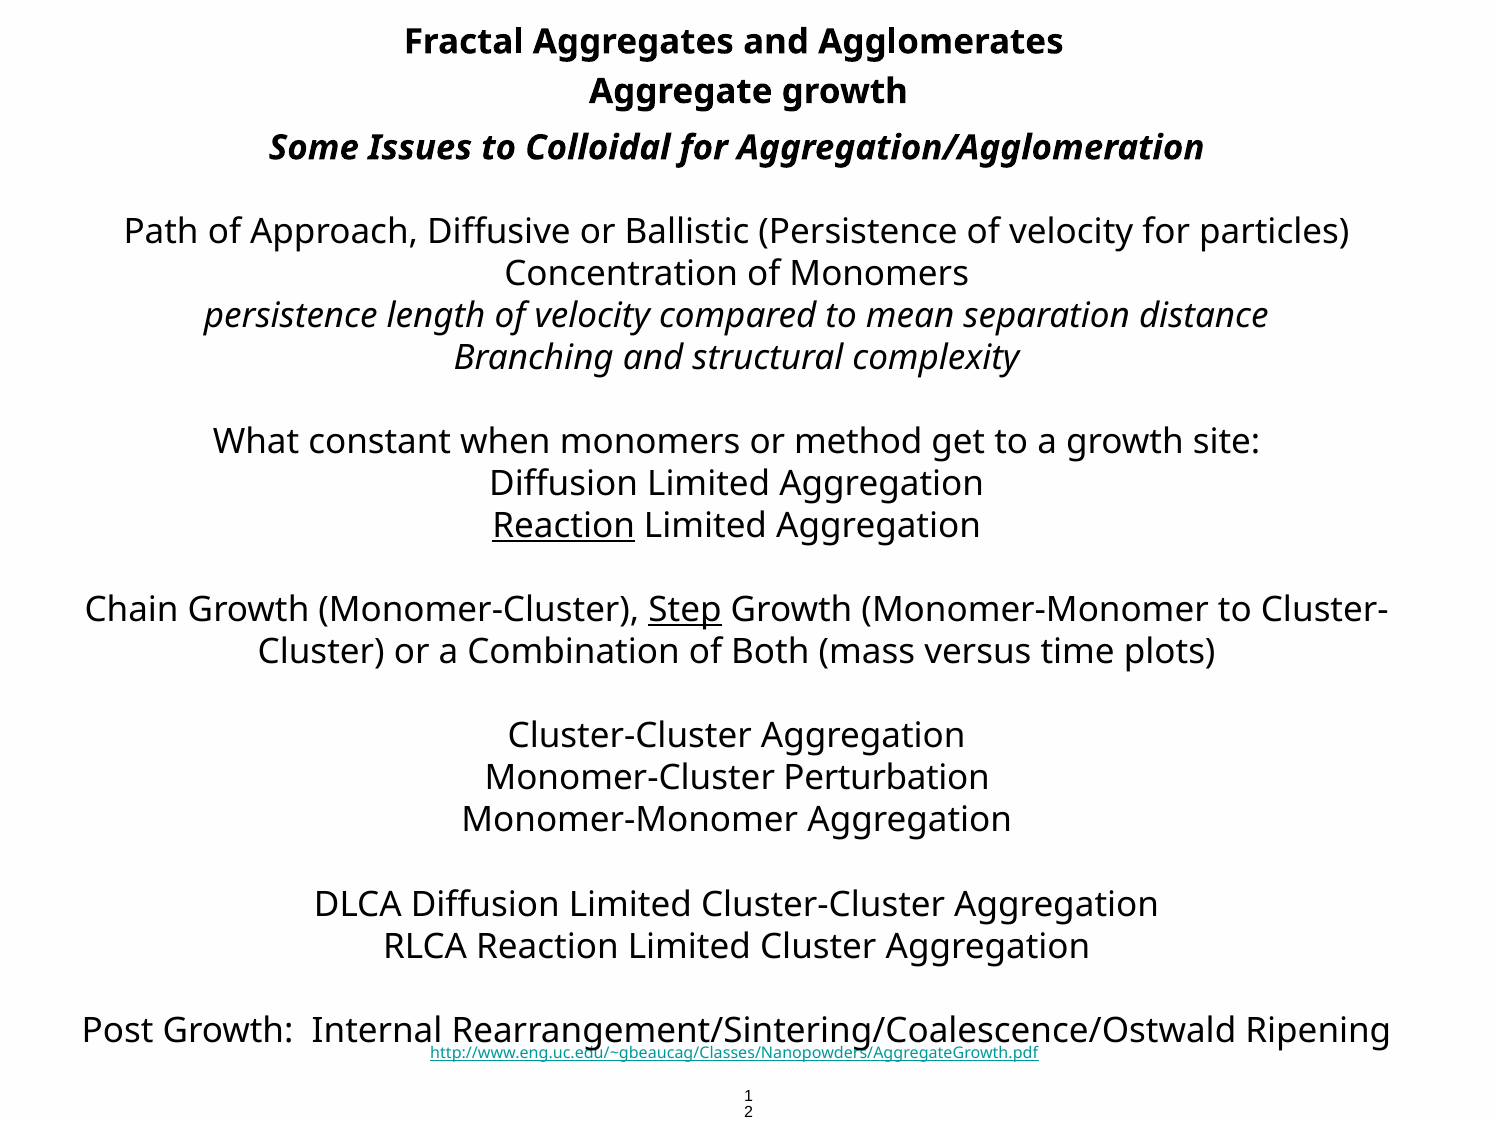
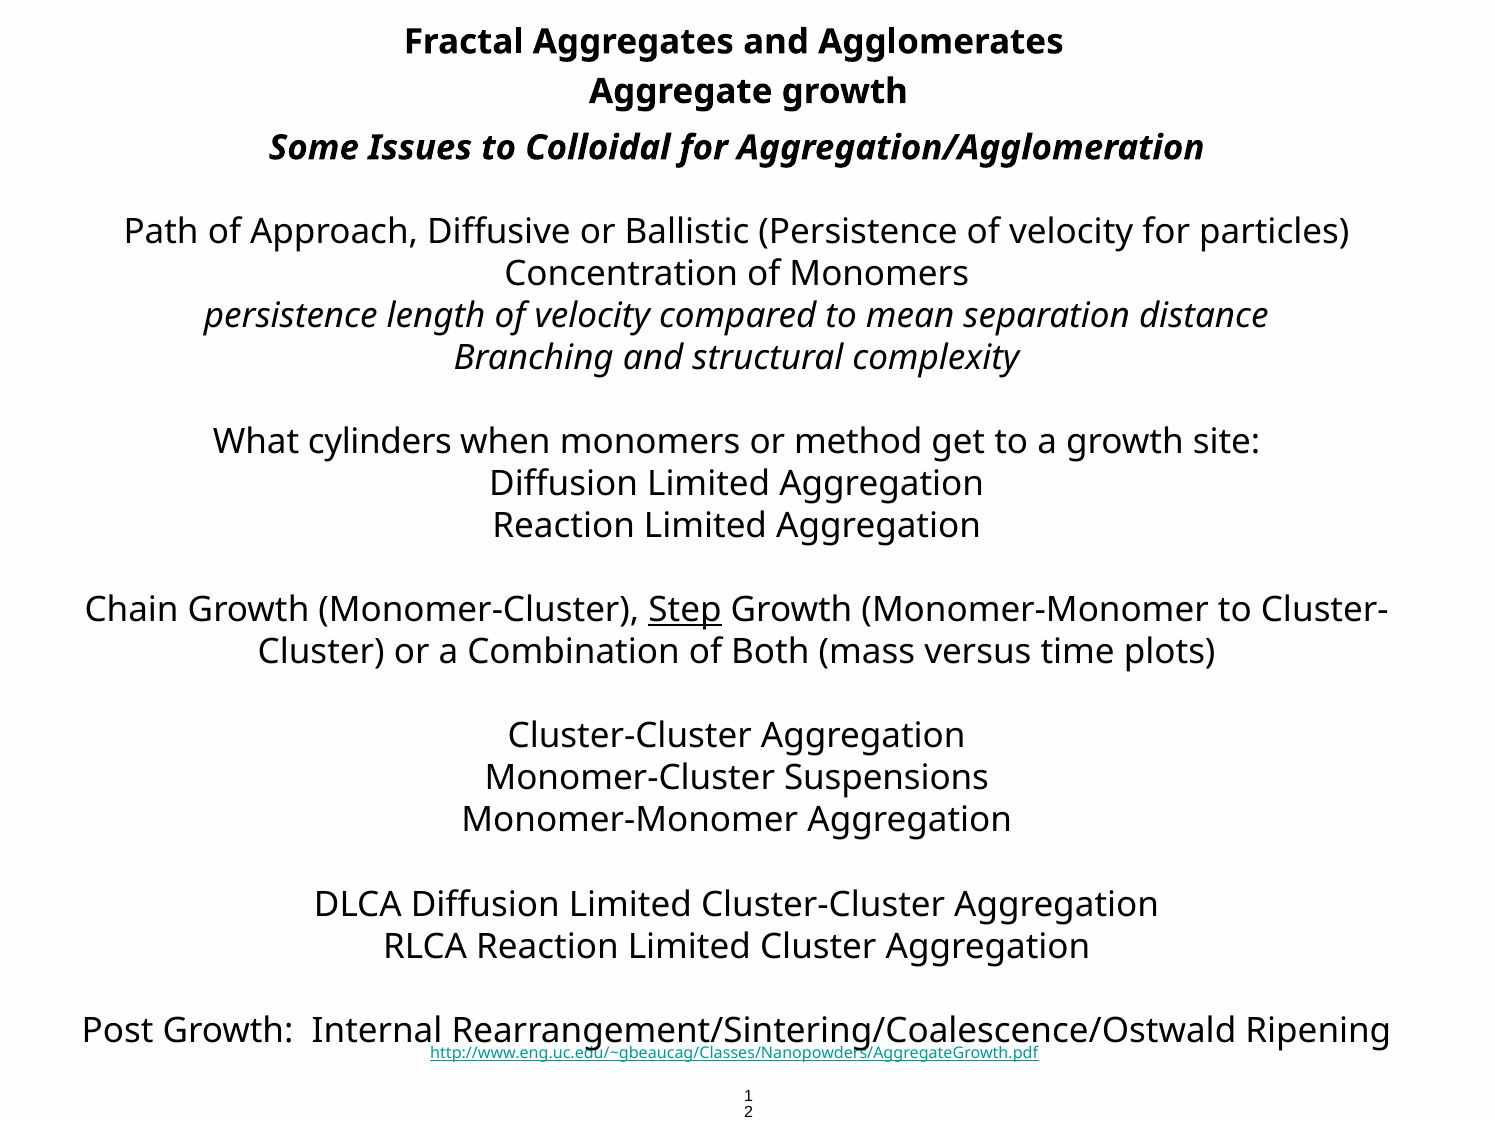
constant: constant -> cylinders (380, 442)
Reaction underline: present -> none (564, 526)
Perturbation: Perturbation -> Suspensions (886, 779)
